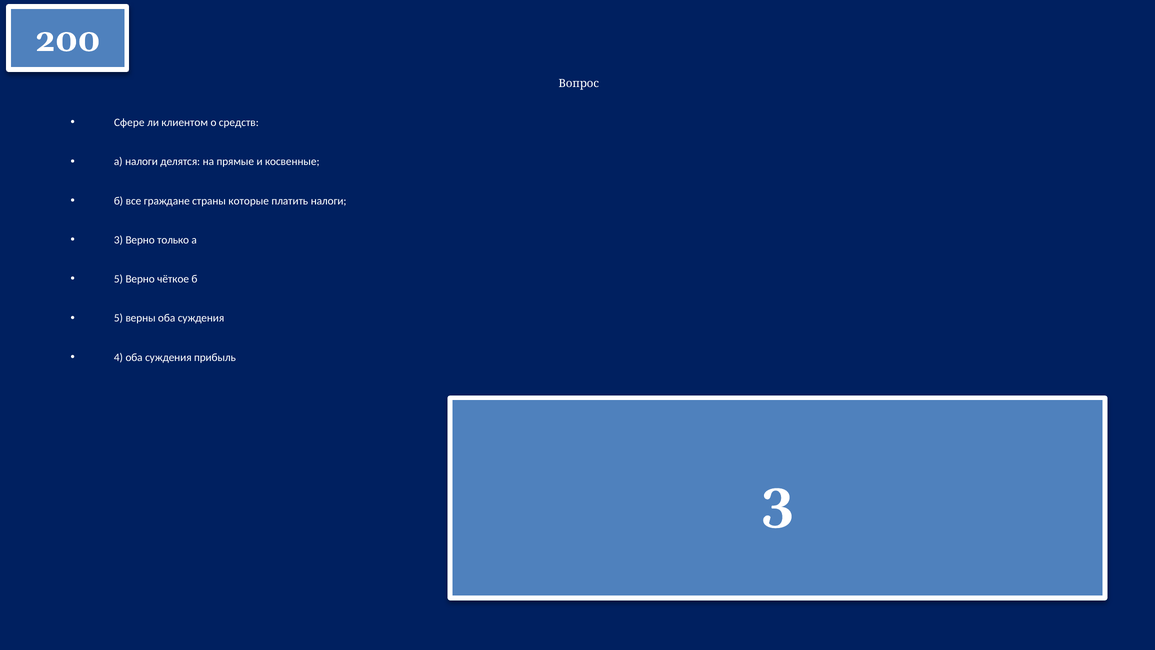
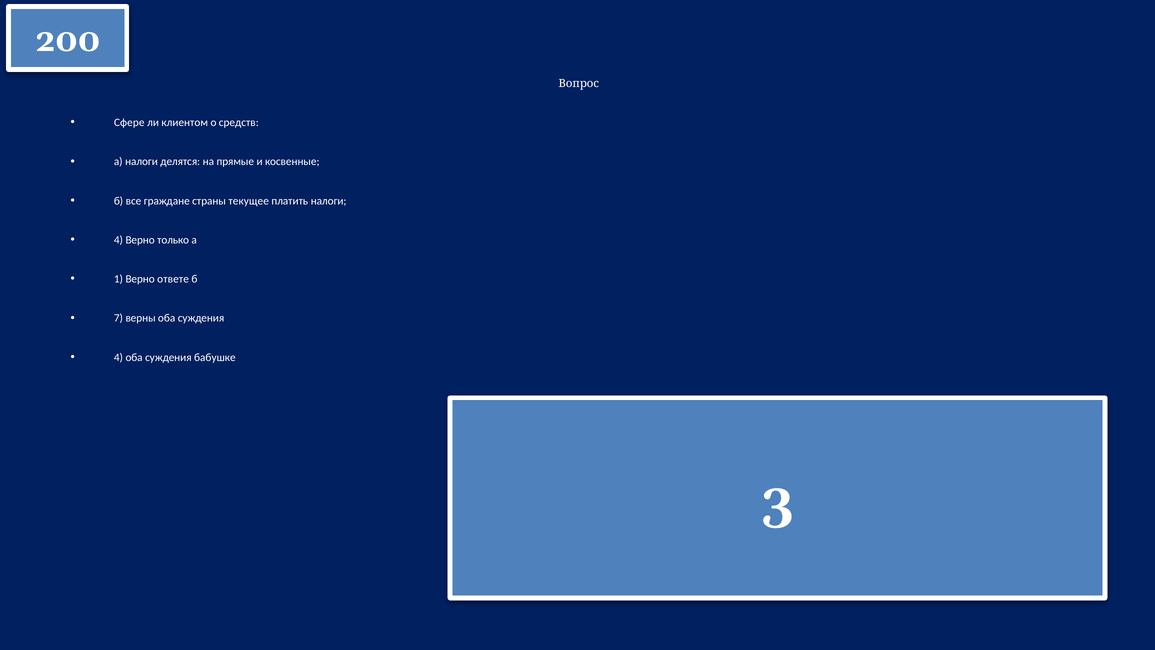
которые: которые -> текущее (249, 201)
3: 3 -> 4 (118, 240)
5: 5 -> 1 (118, 279)
чёткое: чёткое -> ответе (173, 279)
5: 5 -> 7 (118, 318)
прибыль: прибыль -> бабушке (215, 357)
